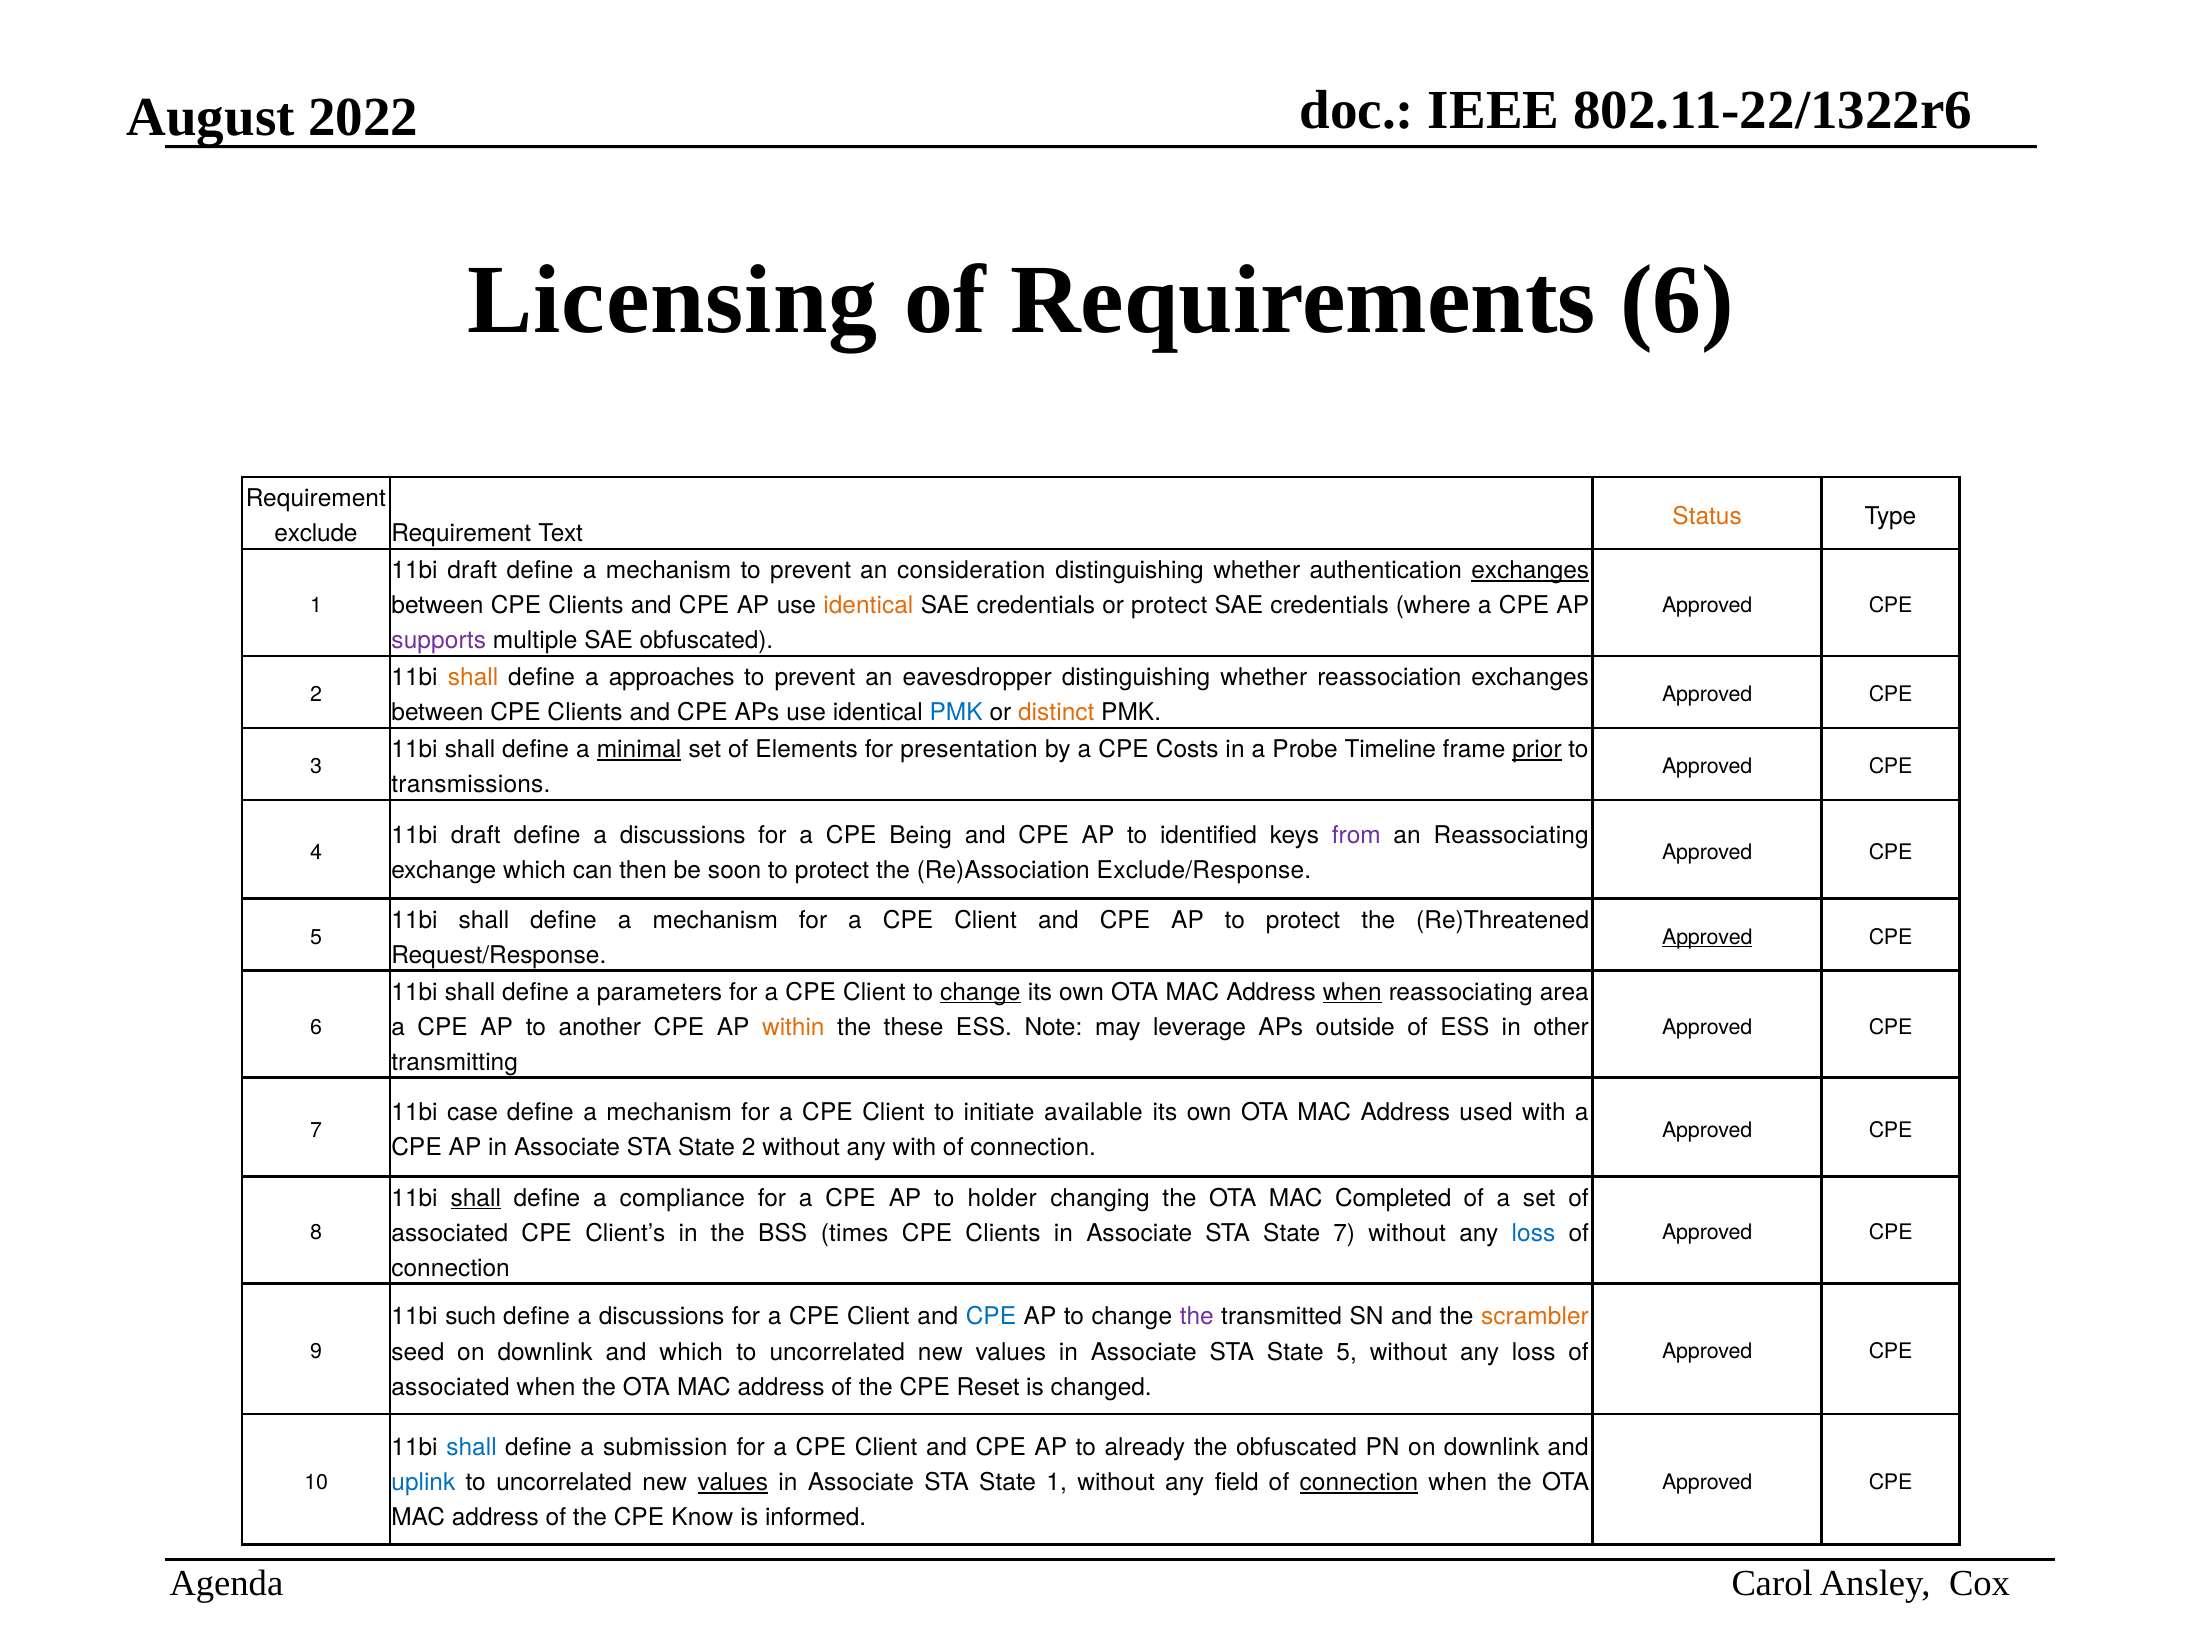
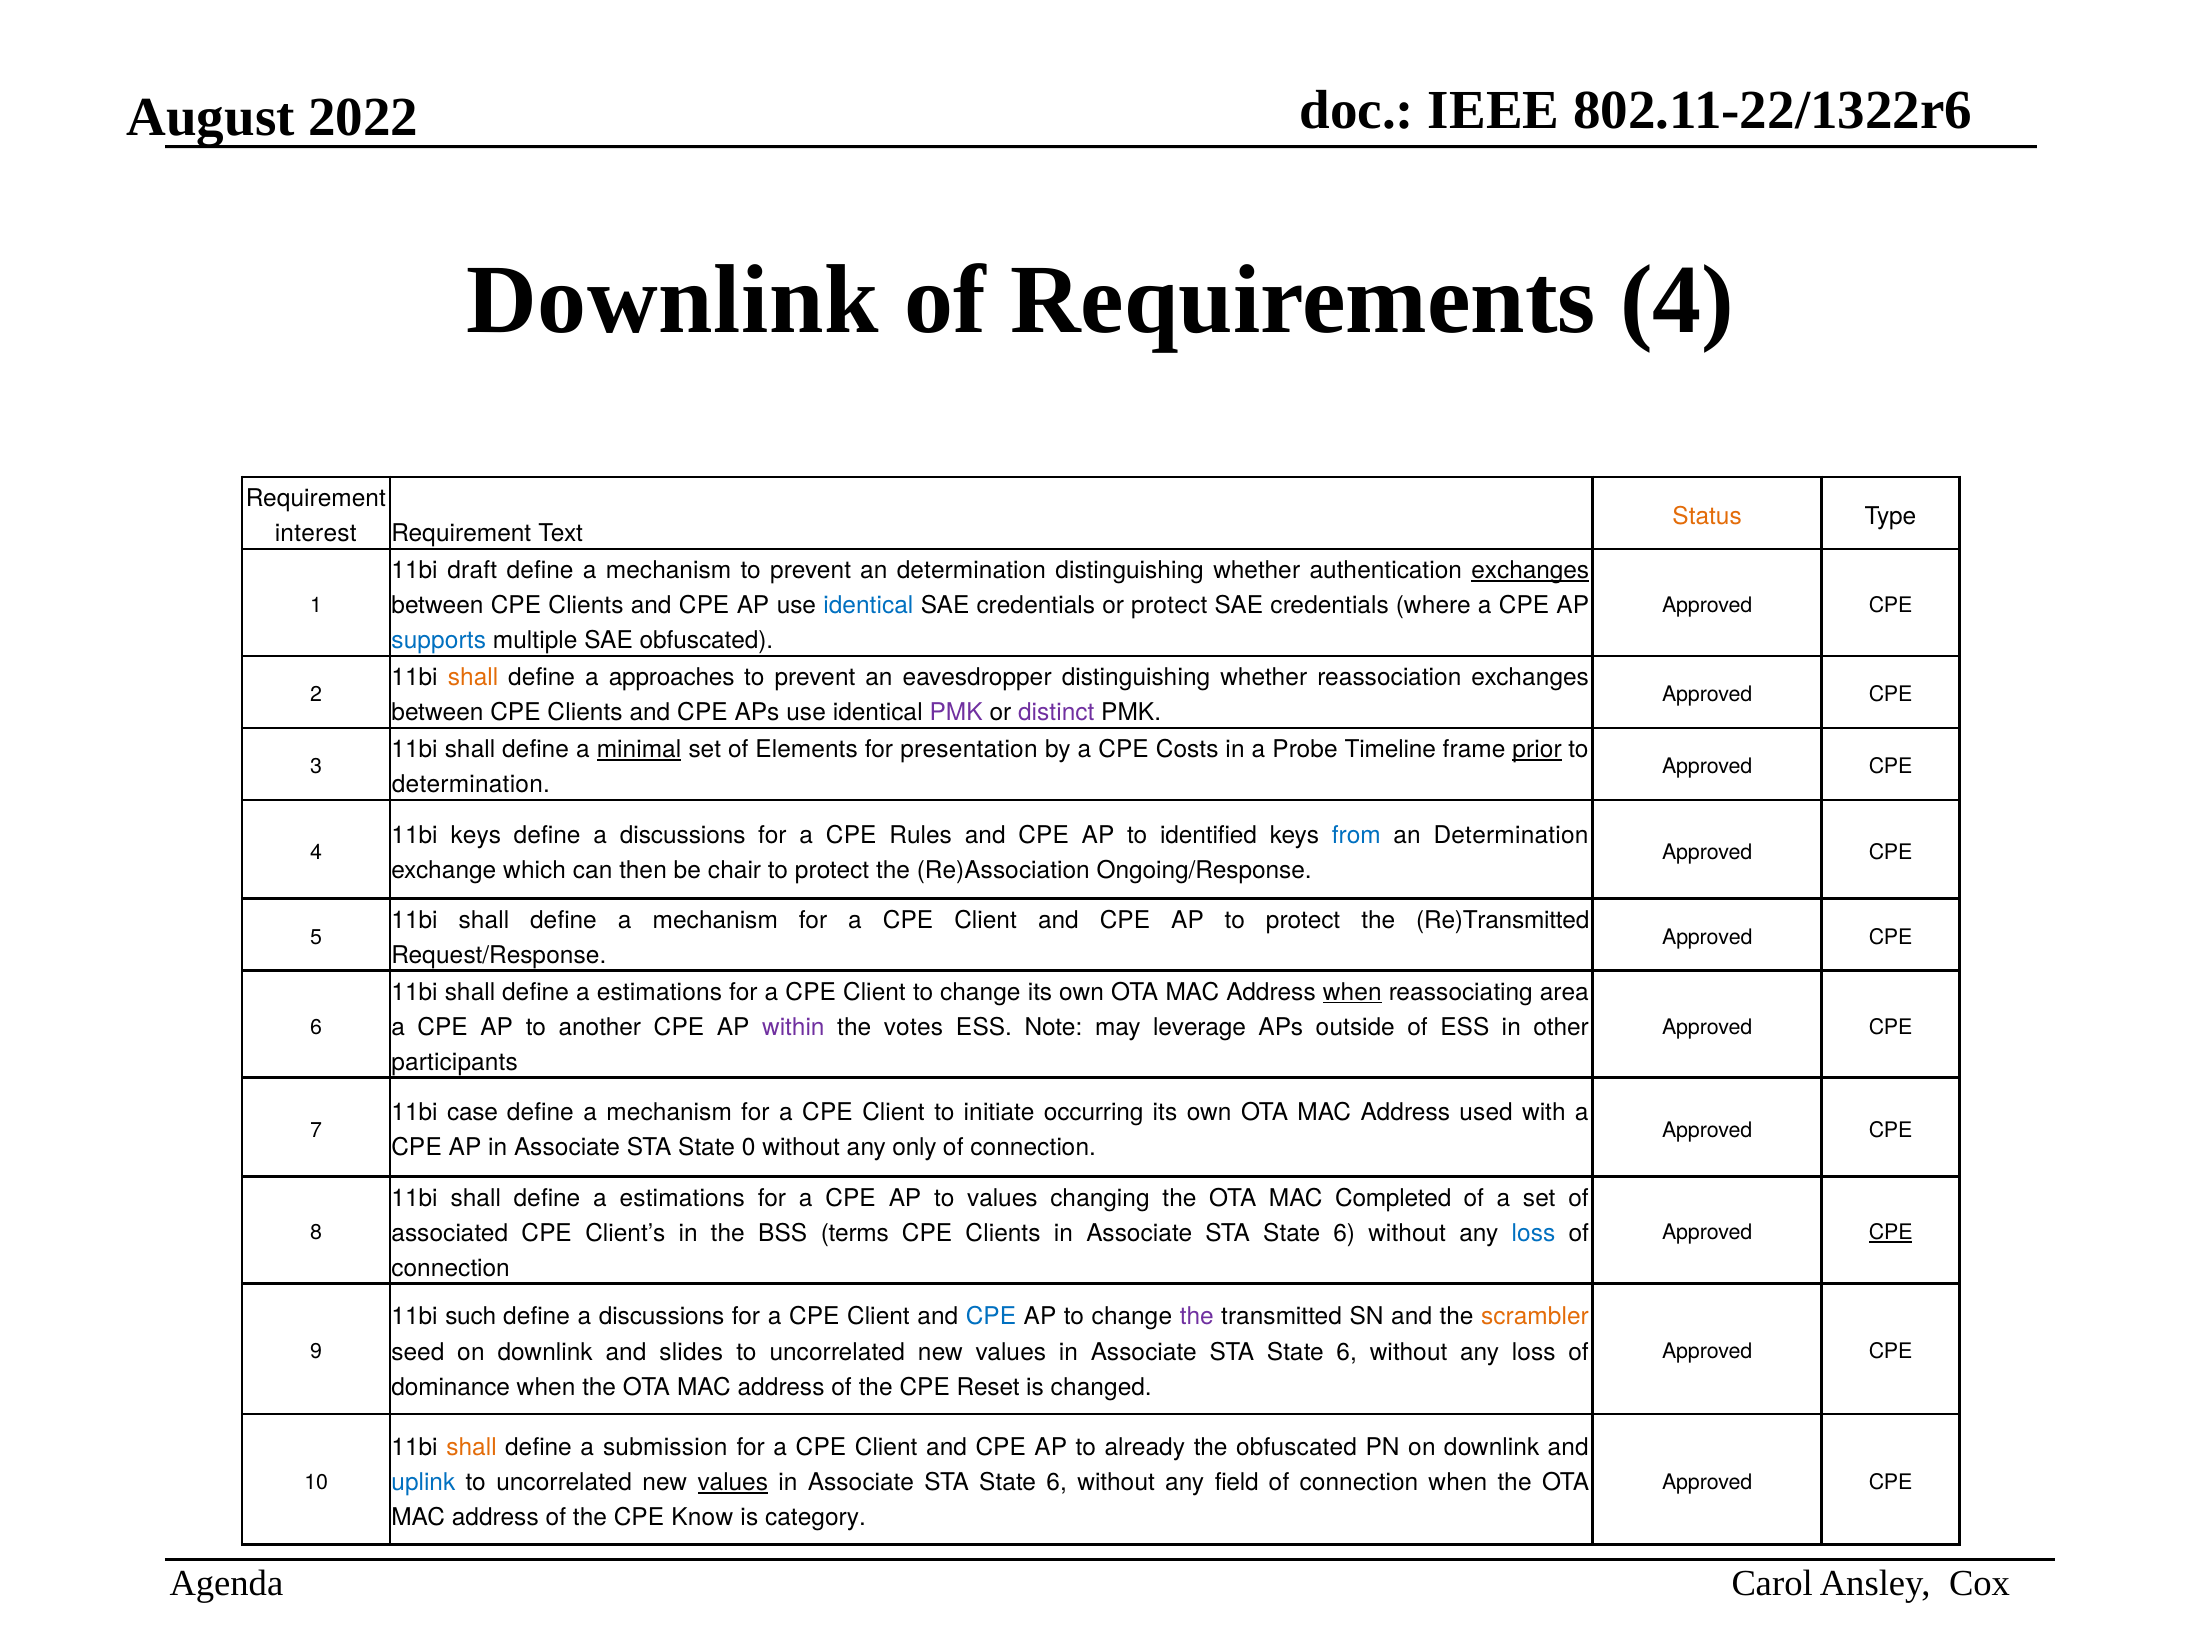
Licensing: Licensing -> Downlink (673, 300)
Requirements 6: 6 -> 4 (1677, 300)
exclude: exclude -> interest (316, 534)
prevent an consideration: consideration -> determination (971, 571)
identical colour: orange -> blue (868, 606)
supports colour: purple -> blue (439, 641)
PMK colour: blue -> purple (956, 713)
distinct colour: orange -> purple (1056, 713)
transmissions: transmissions -> determination (471, 785)
draft: draft -> keys (476, 835)
Being: Being -> Rules (921, 835)
from colour: purple -> blue (1356, 835)
Reassociating: Reassociating -> Determination (1511, 835)
soon: soon -> chair (735, 870)
Exclude/Response: Exclude/Response -> Ongoing/Response (1204, 870)
Re)Threatened: Re)Threatened -> Re)Transmitted (1503, 921)
Approved underline: present -> none (1707, 938)
parameters: parameters -> estimations (659, 992)
change underline: present -> none (980, 992)
within colour: orange -> purple (793, 1028)
these: these -> votes (913, 1028)
transmitting: transmitting -> participants (455, 1063)
available: available -> occurring (1094, 1113)
State 2: 2 -> 0 (749, 1148)
any with: with -> only (915, 1148)
shall underline: present -> none (476, 1198)
compliance: compliance -> estimations (682, 1198)
to holder: holder -> values (1002, 1198)
times: times -> terms (855, 1234)
7: 7 -> 6 (1344, 1234)
CPE underline: none -> present (1891, 1233)
and which: which -> slides (691, 1352)
5: 5 -> 6 (1347, 1352)
associated: associated -> dominance (451, 1388)
shall colour: blue -> orange (472, 1448)
1: 1 -> 6 (1057, 1483)
connection underline: present -> none (1359, 1483)
informed: informed -> category (815, 1518)
